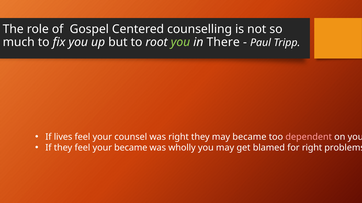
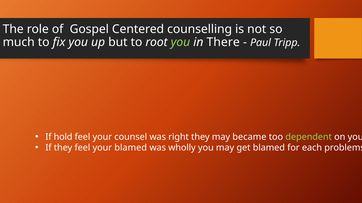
lives: lives -> hold (63, 137)
dependent colour: pink -> light green (309, 137)
your became: became -> blamed (131, 148)
for right: right -> each (312, 148)
